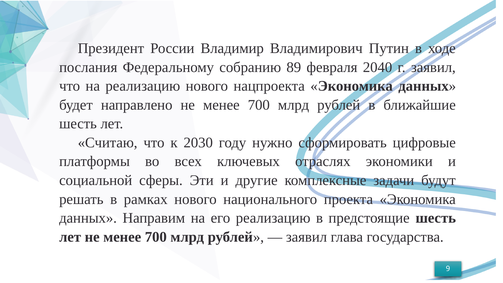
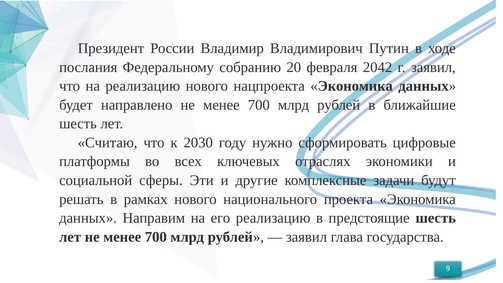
89: 89 -> 20 (294, 67)
2040: 2040 -> 2042 (378, 67)
